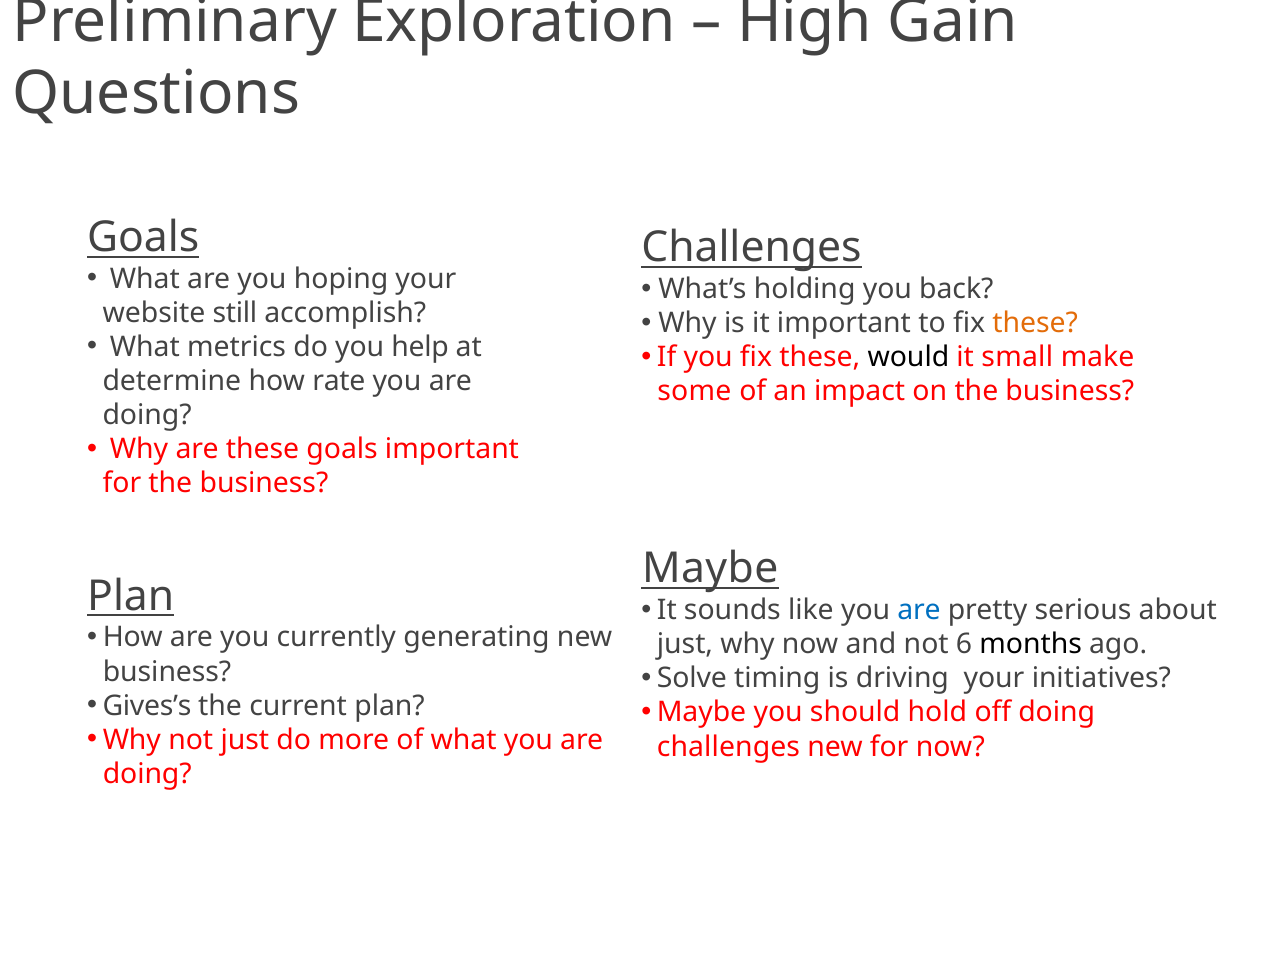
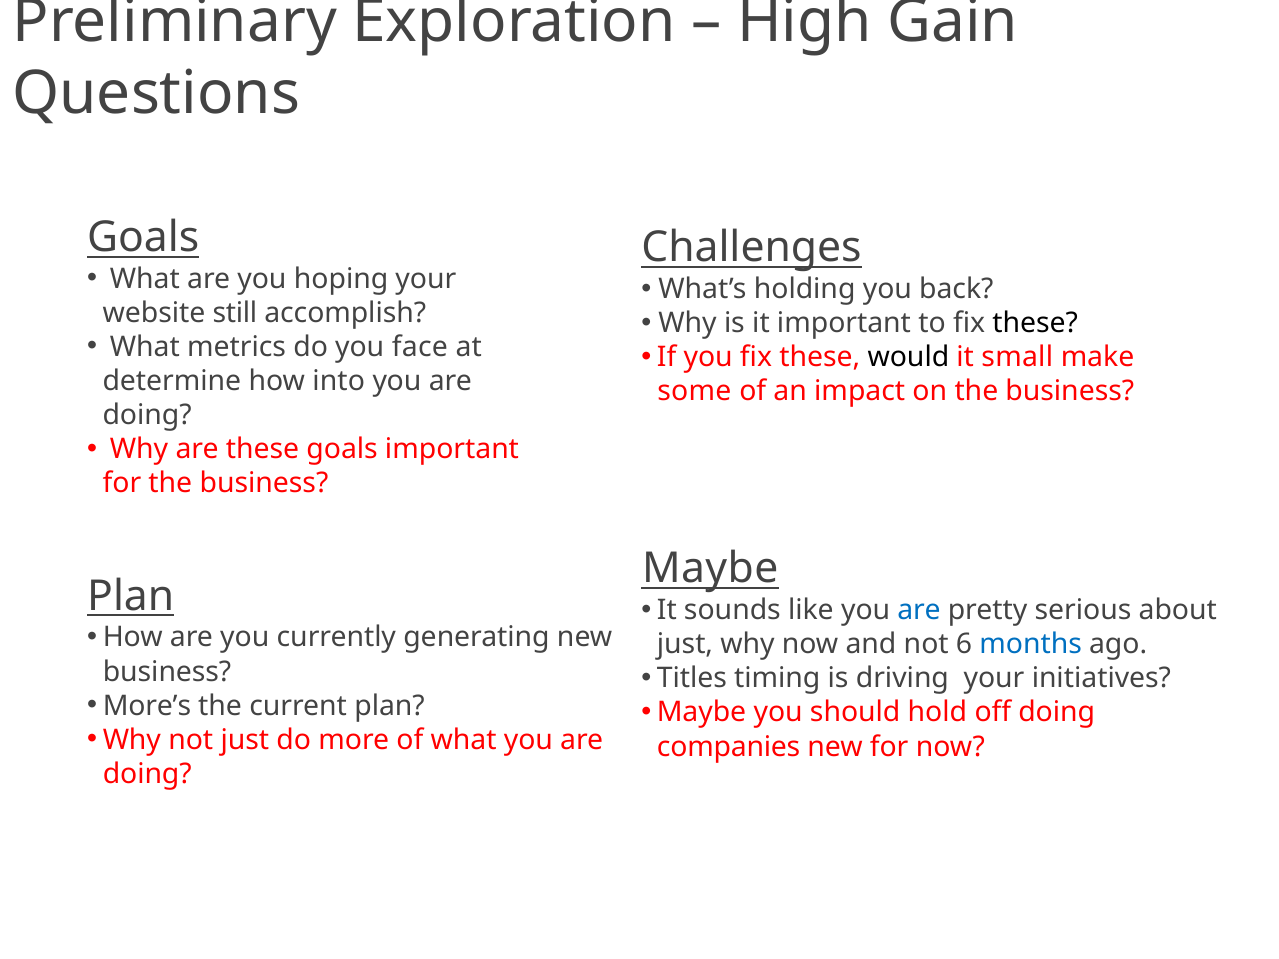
these colour: orange -> black (1035, 323)
help: help -> face (420, 347)
rate: rate -> into (339, 381)
months colour: black -> blue (1031, 645)
Solve: Solve -> Titles (692, 679)
Gives’s: Gives’s -> More’s (147, 706)
challenges: challenges -> companies (729, 747)
